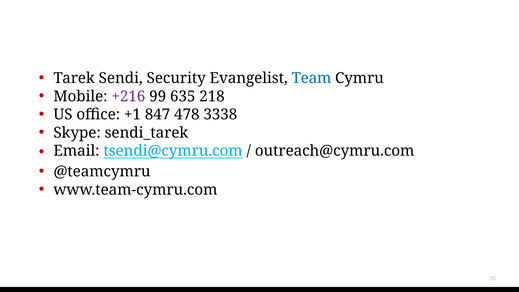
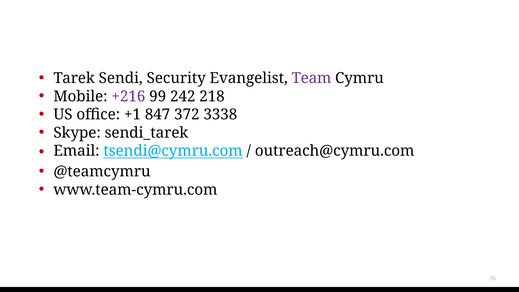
Team colour: blue -> purple (311, 78)
635: 635 -> 242 (183, 96)
478: 478 -> 372 (187, 115)
